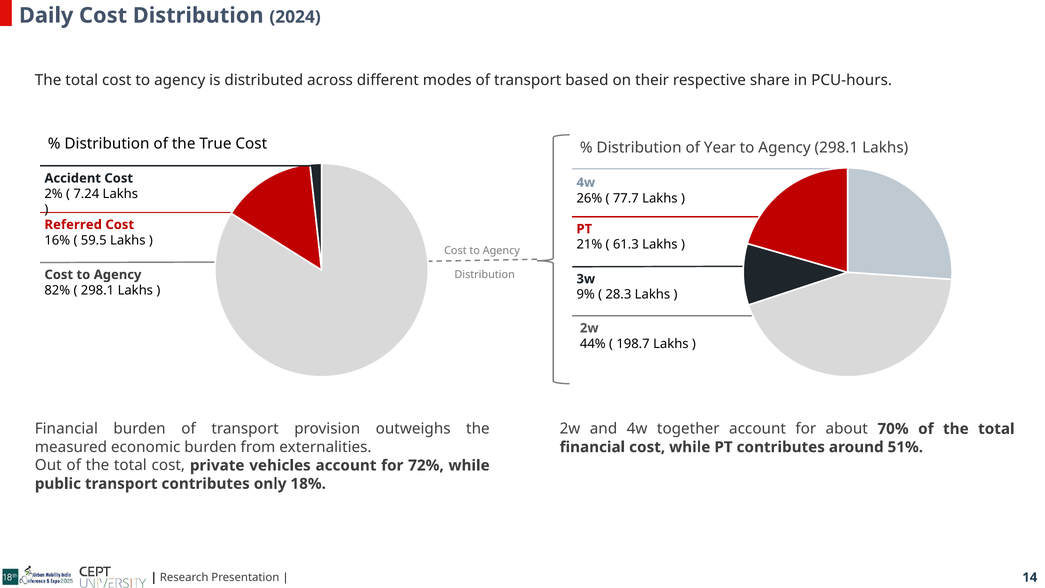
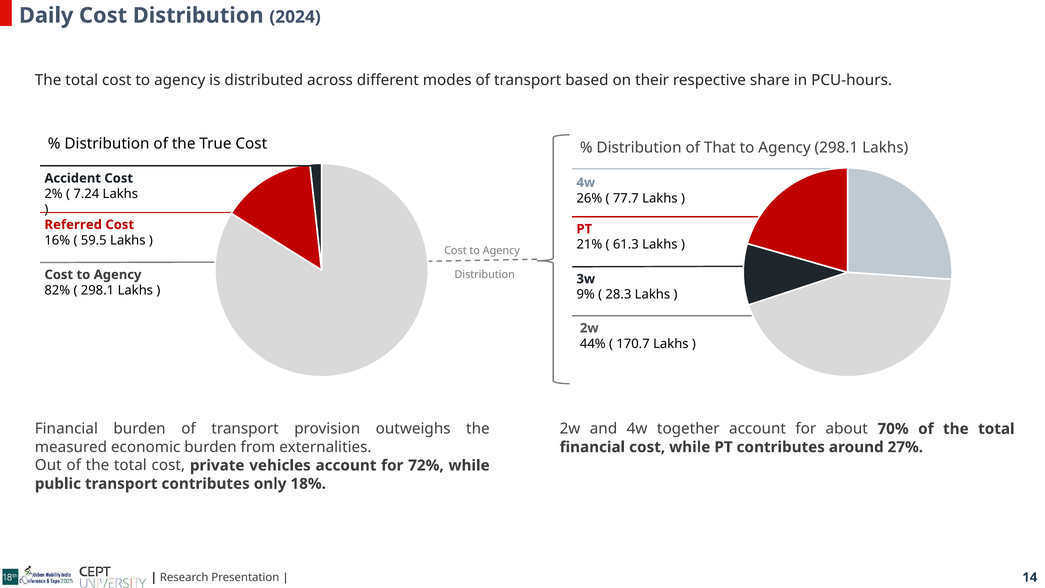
Year: Year -> That (720, 147)
198.7: 198.7 -> 170.7 (633, 344)
51%: 51% -> 27% (905, 447)
